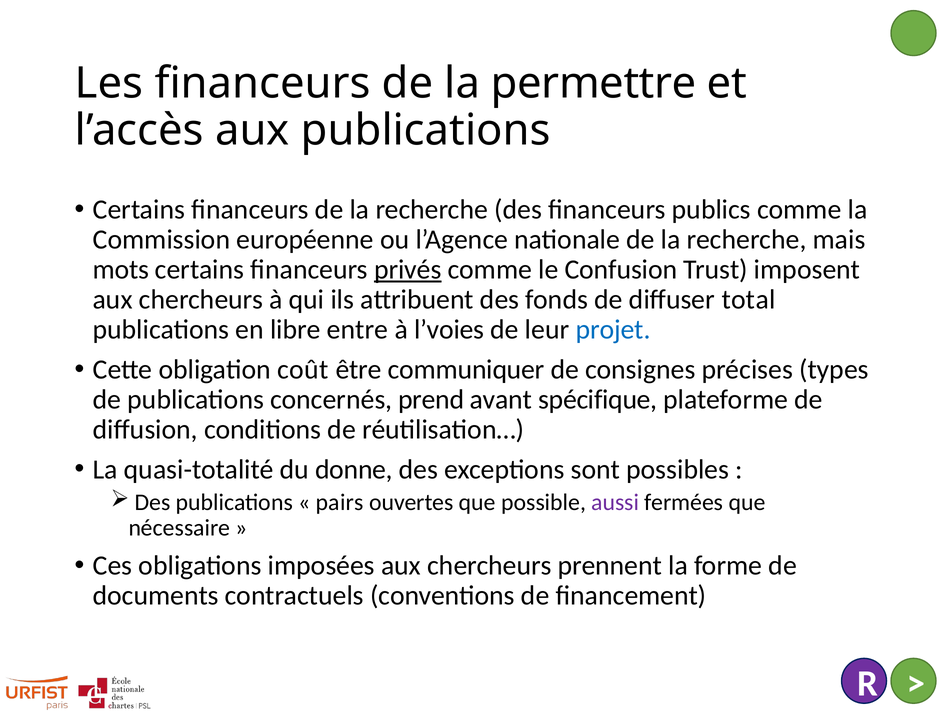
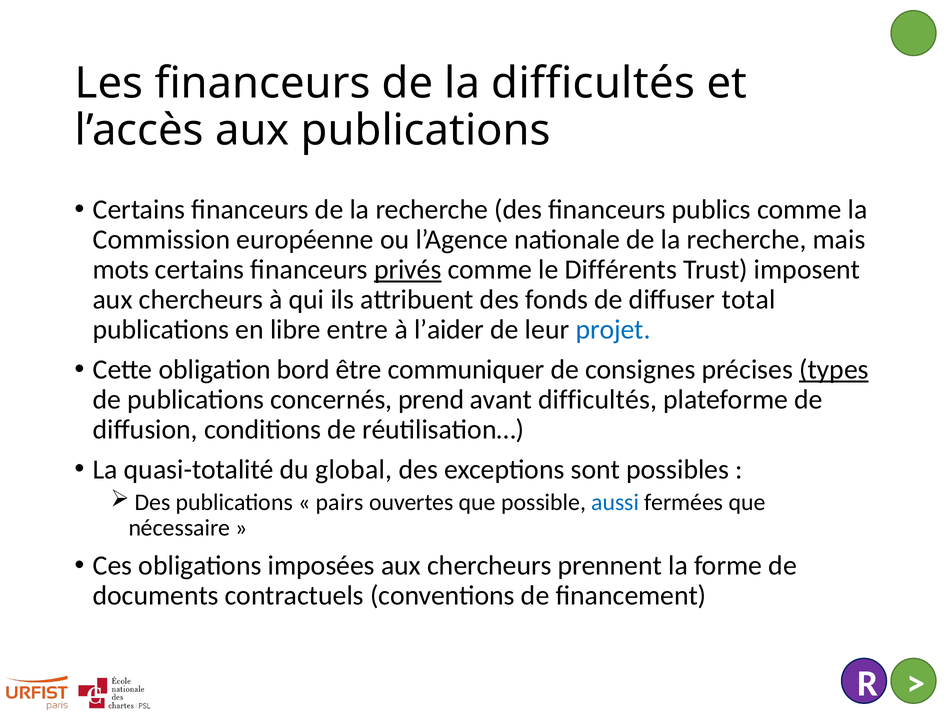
la permettre: permettre -> difficultés (593, 83)
Confusion: Confusion -> Différents (621, 270)
l’voies: l’voies -> l’aider (449, 330)
coût: coût -> bord (303, 369)
types underline: none -> present (834, 369)
avant spécifique: spécifique -> difficultés (598, 399)
donne: donne -> global (354, 469)
aussi colour: purple -> blue (615, 502)
